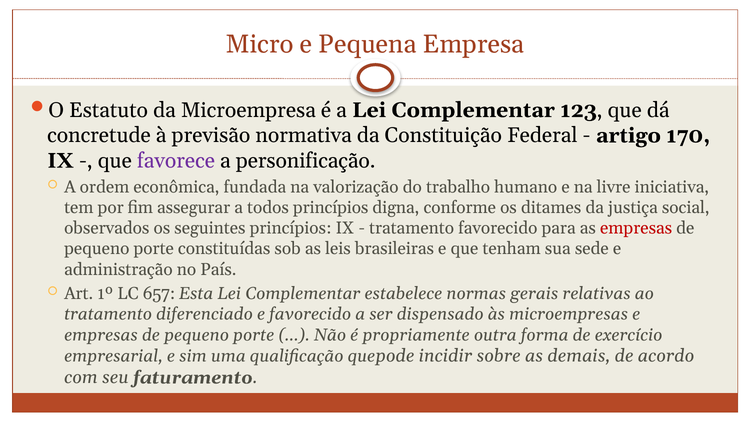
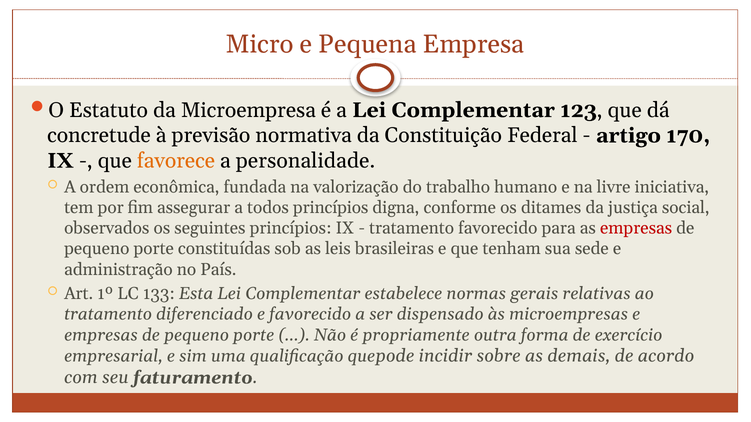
favorece colour: purple -> orange (176, 161)
personificação: personificação -> personalidade (305, 161)
657: 657 -> 133 (159, 294)
